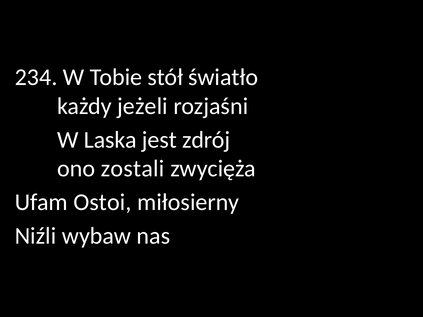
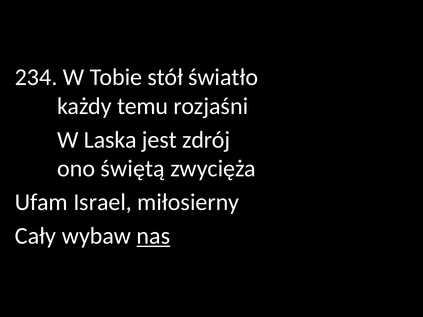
jeżeli: jeżeli -> temu (143, 106)
zostali: zostali -> świętą (133, 169)
Ostoi: Ostoi -> Israel (103, 203)
Niźli: Niźli -> Cały (35, 236)
nas underline: none -> present (153, 236)
